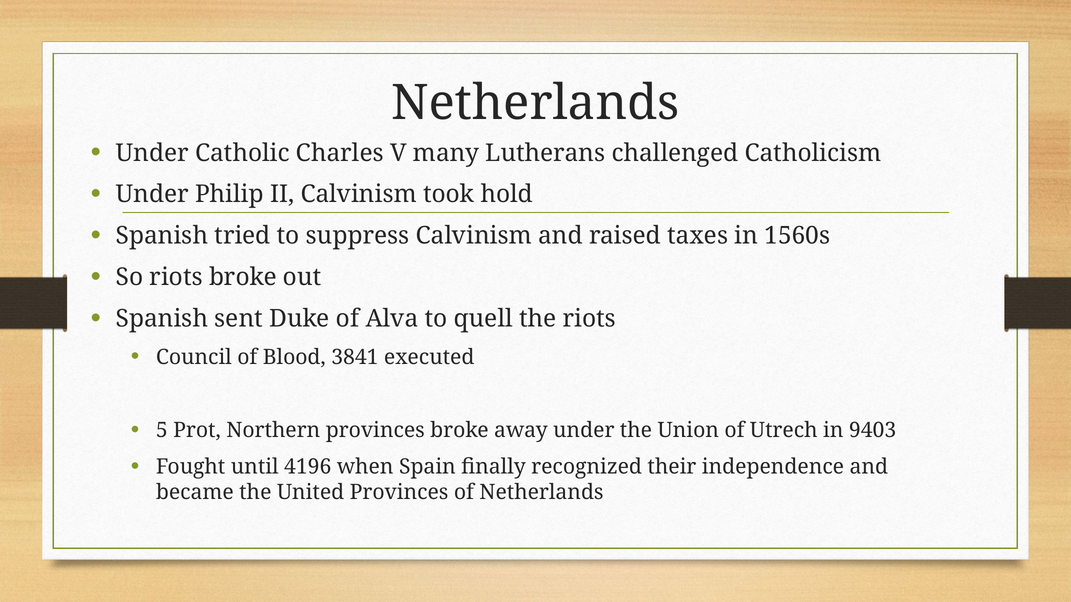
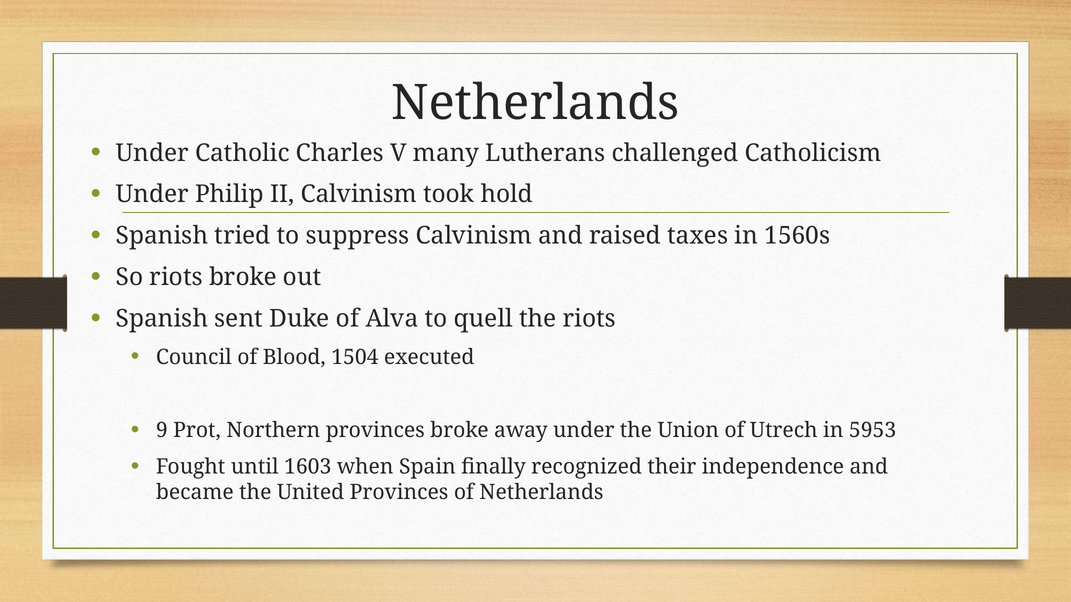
3841: 3841 -> 1504 (355, 357)
5: 5 -> 9 (162, 431)
9403: 9403 -> 5953 (873, 431)
4196: 4196 -> 1603 (308, 467)
